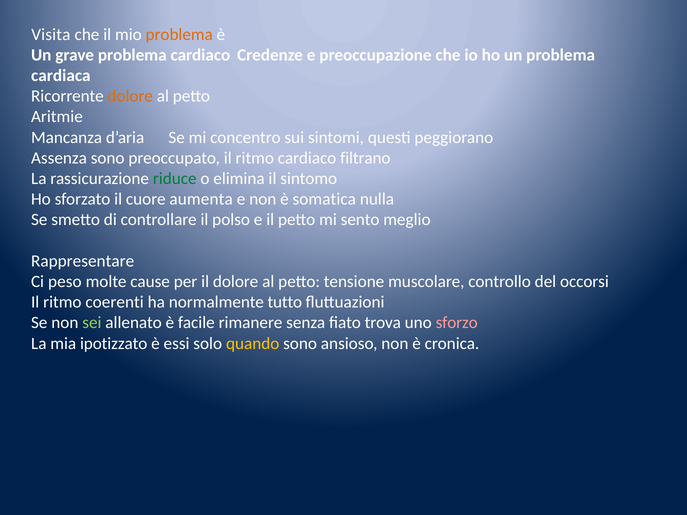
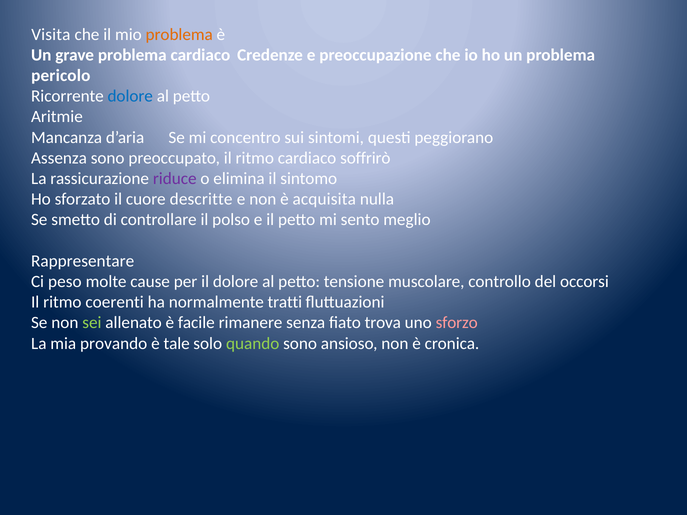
cardiaca: cardiaca -> pericolo (61, 76)
dolore colour: orange -> blue (130, 96)
filtrano: filtrano -> soffrirò (365, 158)
riduce colour: green -> purple (175, 179)
aumenta: aumenta -> descritte (201, 199)
somatica: somatica -> acquisita (324, 199)
tutto: tutto -> tratti (285, 302)
ipotizzato: ipotizzato -> provando (114, 344)
essi: essi -> tale (177, 344)
quando colour: yellow -> light green (253, 344)
